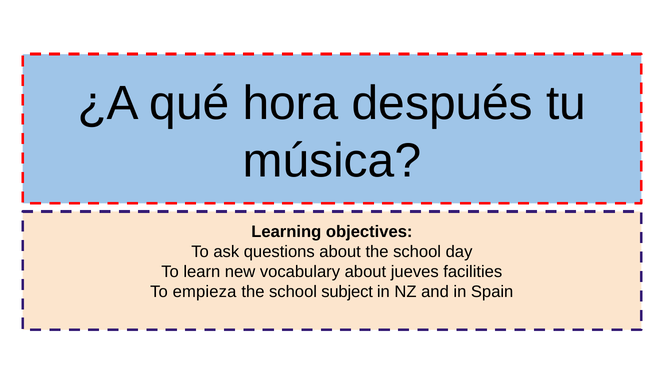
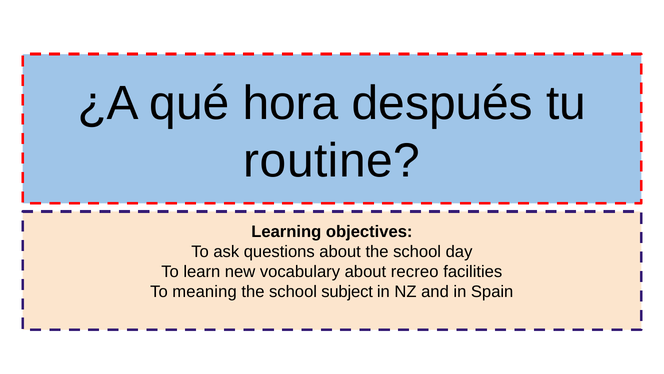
música: música -> routine (332, 161)
jueves: jueves -> recreo (415, 271)
empieza: empieza -> meaning (205, 291)
